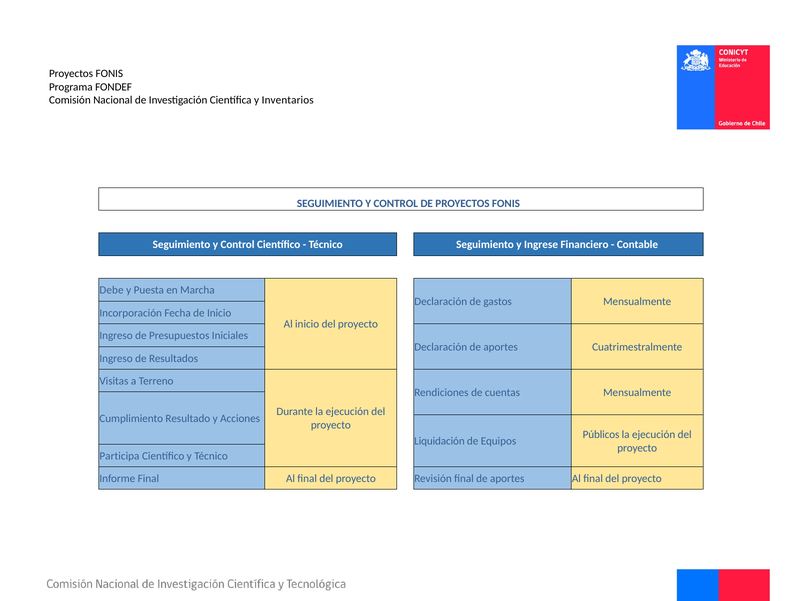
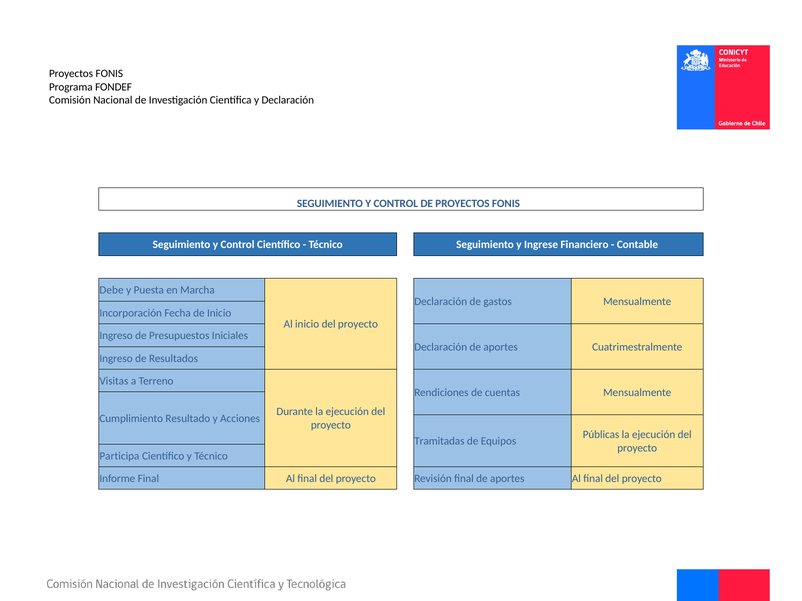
y Inventarios: Inventarios -> Declaración (288, 100)
Públicos: Públicos -> Públicas (601, 435)
Liquidación: Liquidación -> Tramitadas (439, 442)
